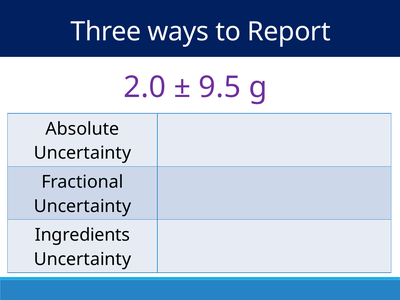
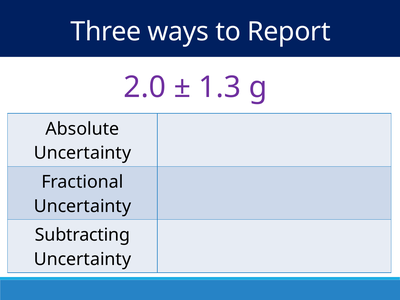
9.5: 9.5 -> 1.3 (220, 87)
Ingredients: Ingredients -> Subtracting (82, 235)
